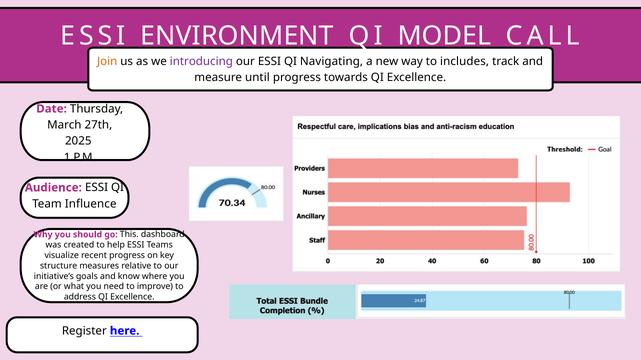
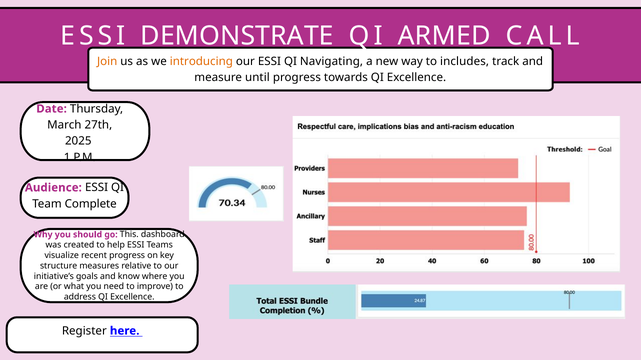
ENVIRONMENT: ENVIRONMENT -> DEMONSTRATE (237, 36)
MODEL: MODEL -> ARMED (444, 36)
introducing colour: purple -> orange (201, 61)
Influence: Influence -> Complete (91, 204)
